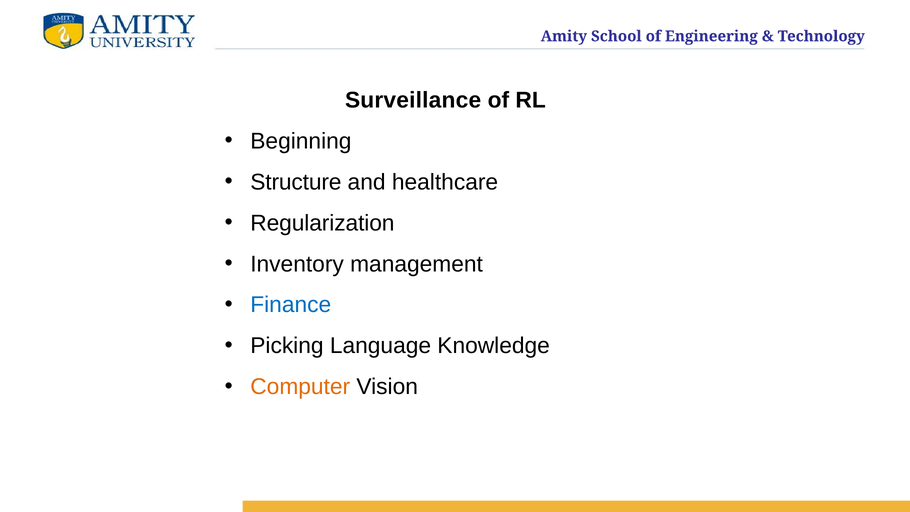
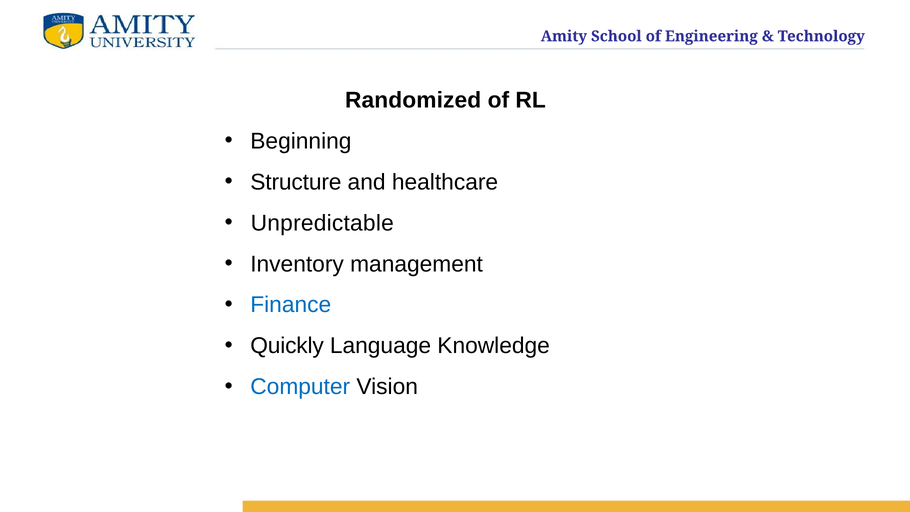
Surveillance: Surveillance -> Randomized (413, 100)
Regularization: Regularization -> Unpredictable (322, 223)
Picking: Picking -> Quickly (287, 346)
Computer colour: orange -> blue (300, 387)
